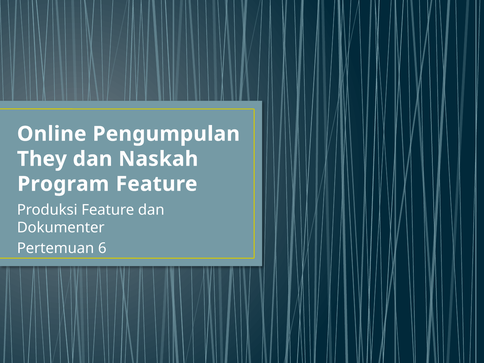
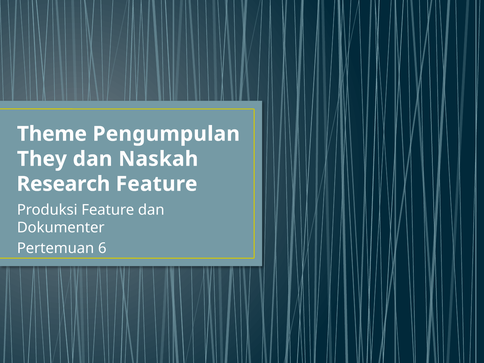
Online: Online -> Theme (52, 134)
Program: Program -> Research (63, 184)
